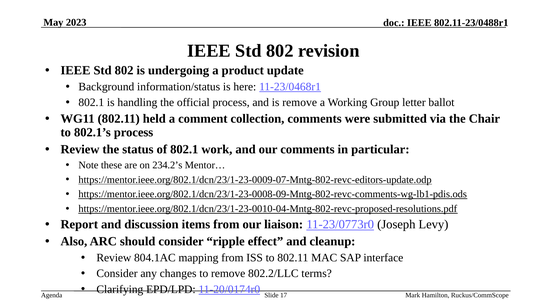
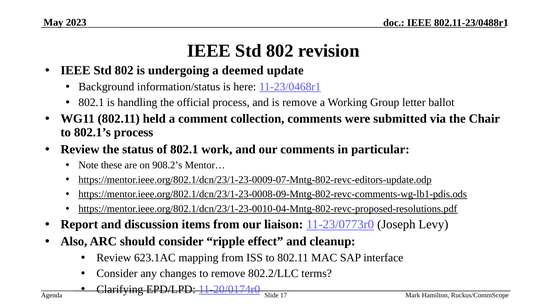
product: product -> deemed (243, 70)
234.2’s: 234.2’s -> 908.2’s (167, 165)
804.1AC: 804.1AC -> 623.1AC (155, 258)
